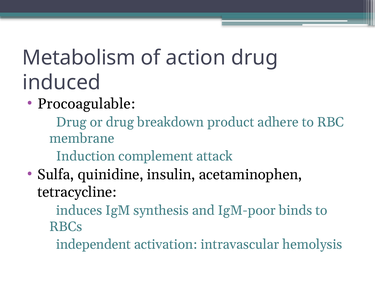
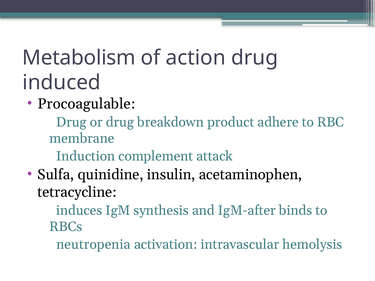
IgM-poor: IgM-poor -> IgM-after (247, 211)
independent: independent -> neutropenia (93, 245)
